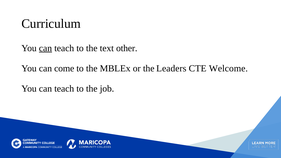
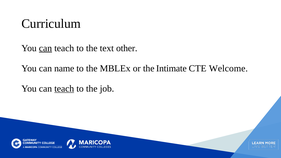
come: come -> name (64, 68)
Leaders: Leaders -> Intimate (171, 68)
teach underline: none -> present (64, 89)
